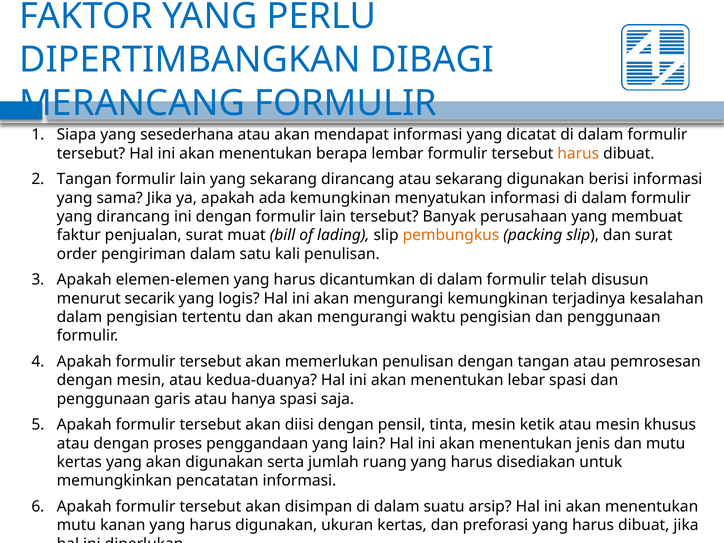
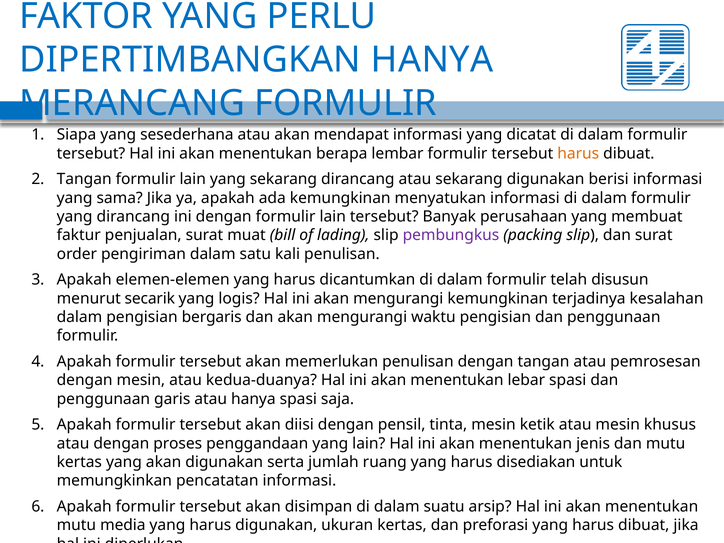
DIPERTIMBANGKAN DIBAGI: DIBAGI -> HANYA (432, 60)
pembungkus colour: orange -> purple (451, 235)
tertentu: tertentu -> bergaris (212, 317)
kanan: kanan -> media (123, 525)
